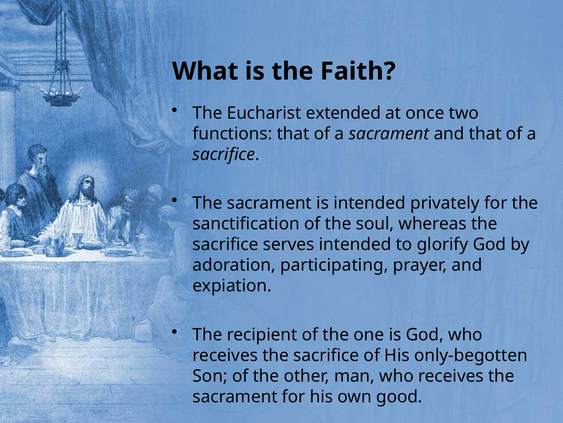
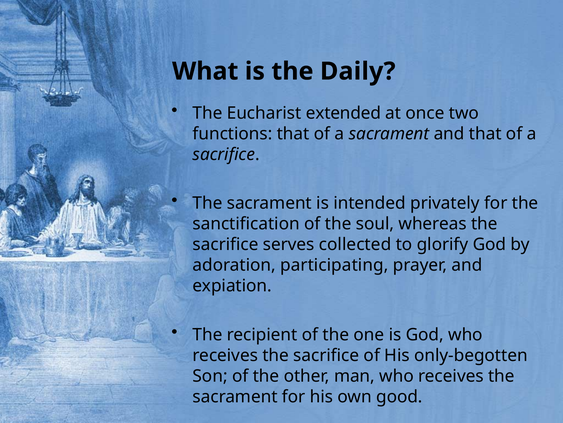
Faith: Faith -> Daily (358, 71)
serves intended: intended -> collected (355, 244)
